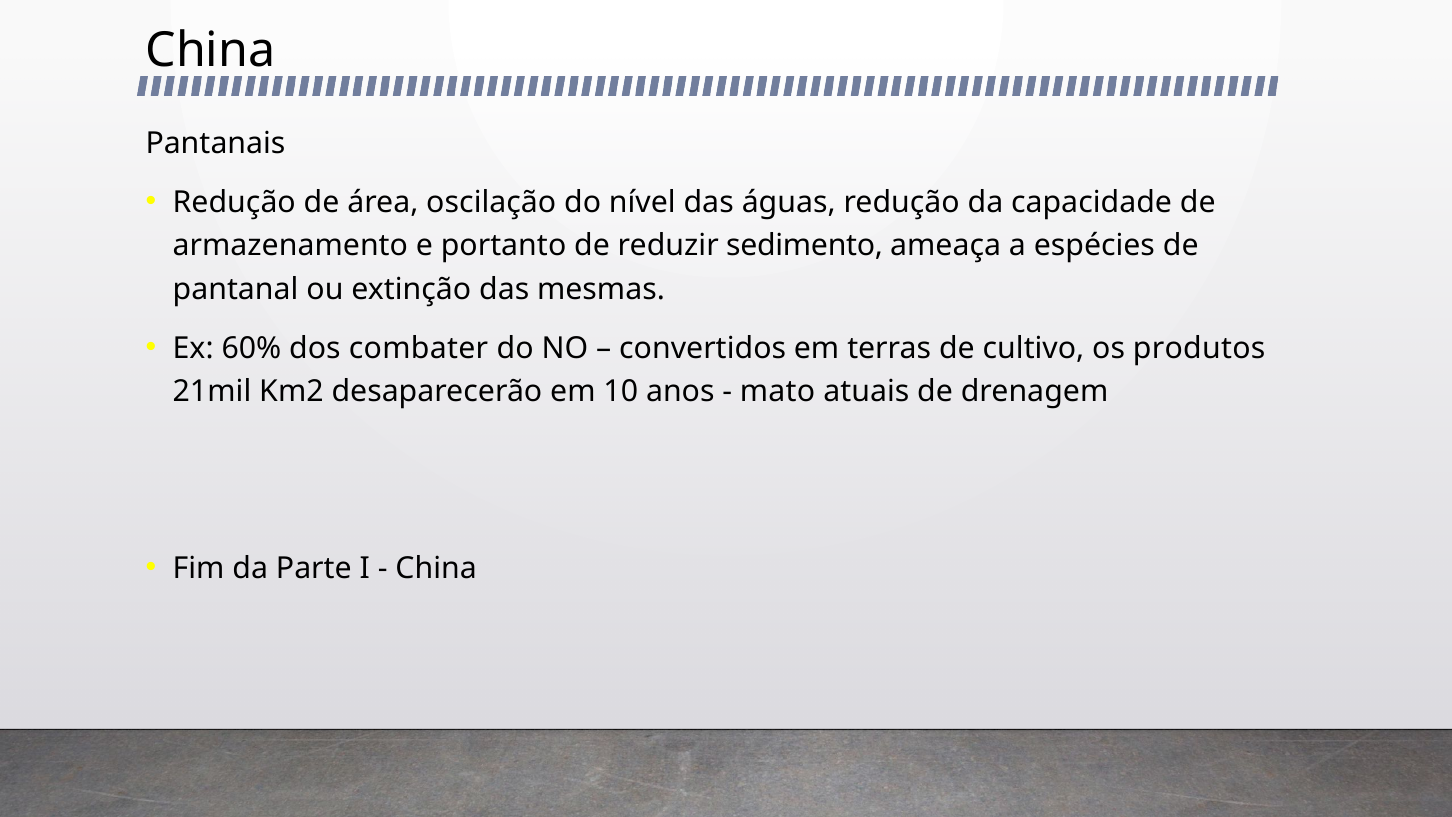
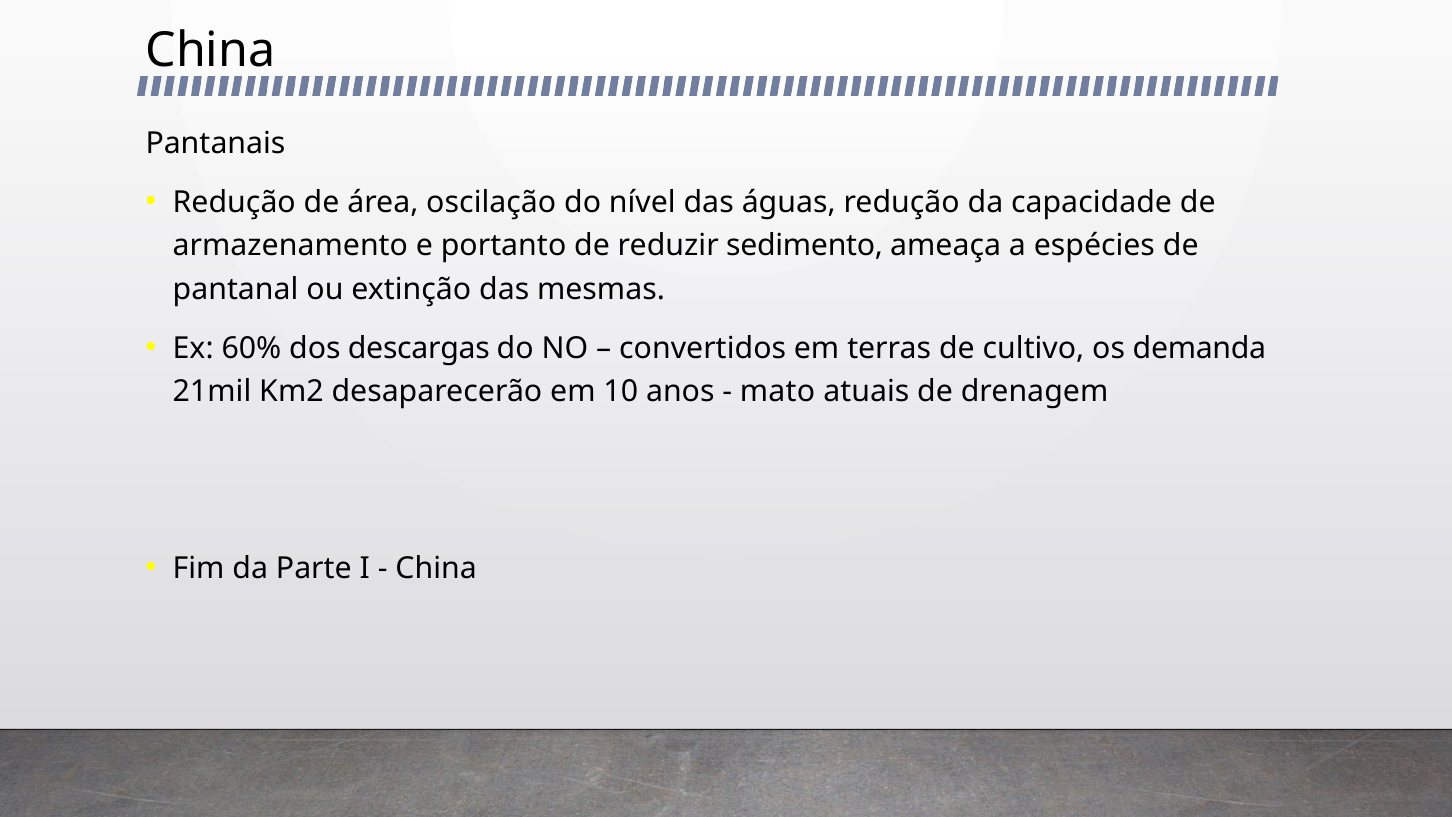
combater: combater -> descargas (419, 348)
produtos: produtos -> demanda (1199, 348)
